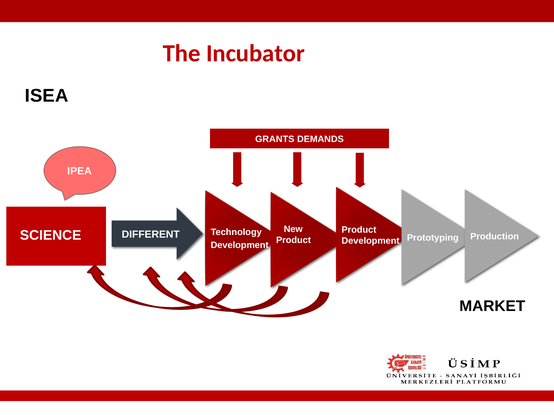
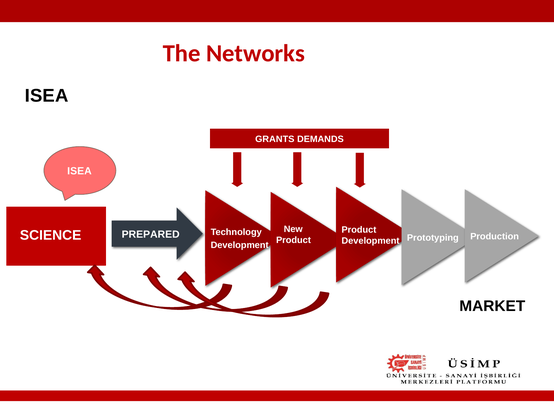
Incubator: Incubator -> Networks (255, 53)
IPEA: IPEA -> ISEA (79, 171)
DIFFERENT: DIFFERENT -> PREPARED (151, 235)
